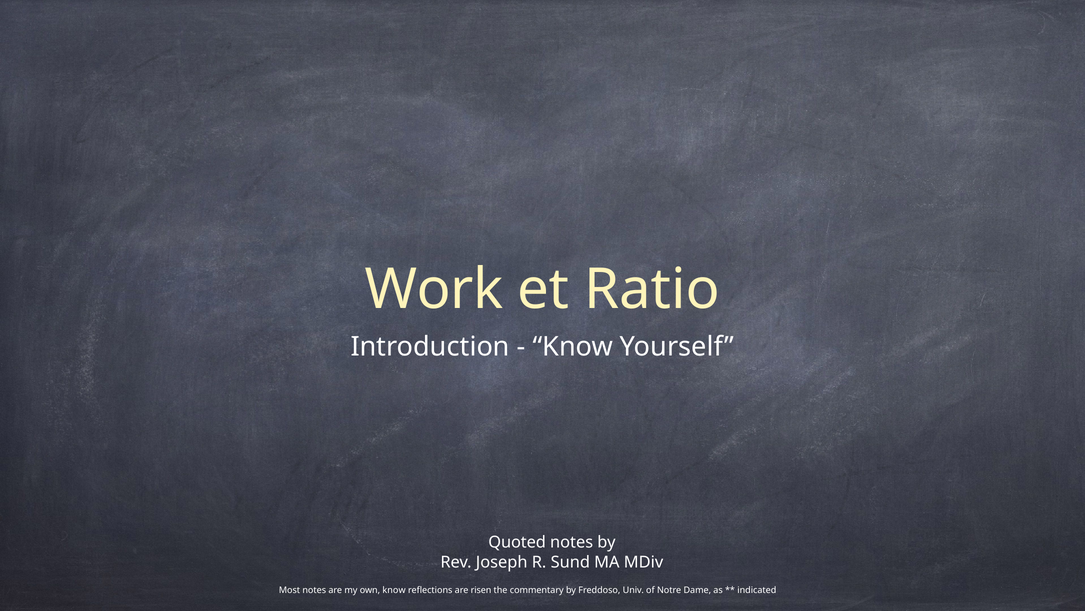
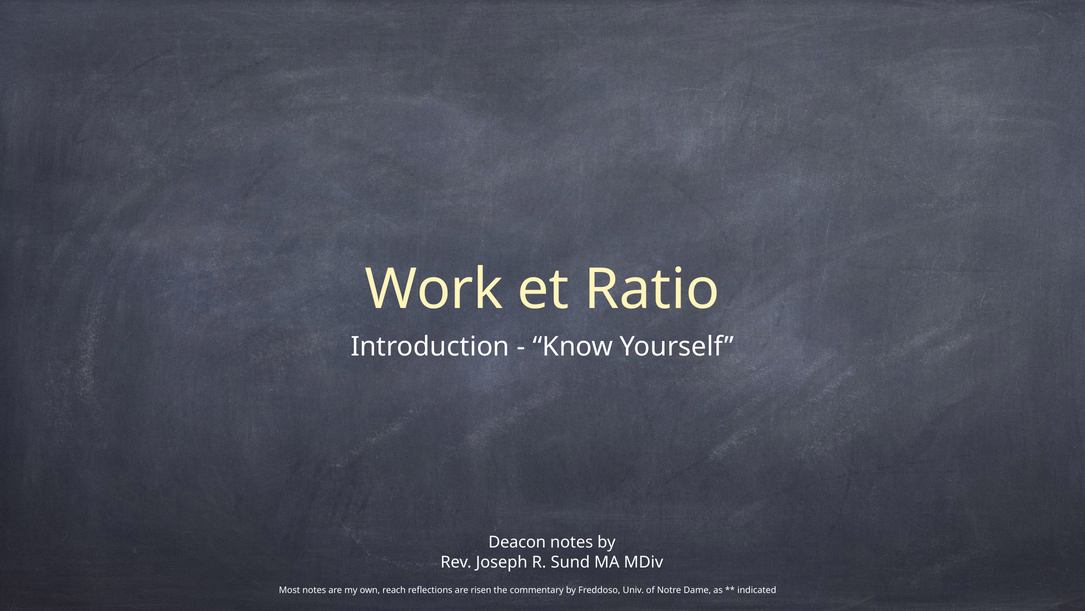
Quoted: Quoted -> Deacon (517, 542)
own know: know -> reach (394, 590)
